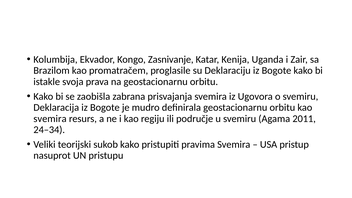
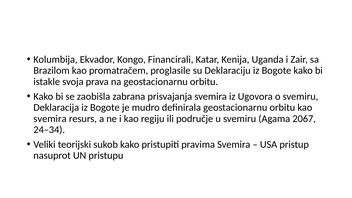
Zasnivanje: Zasnivanje -> Financirali (171, 60)
2011: 2011 -> 2067 (304, 119)
